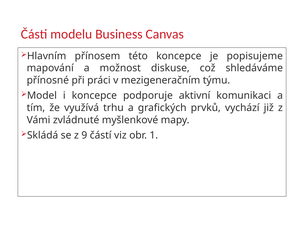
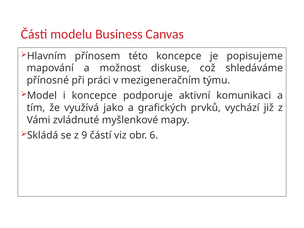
trhu: trhu -> jako (113, 108)
1: 1 -> 6 (154, 135)
